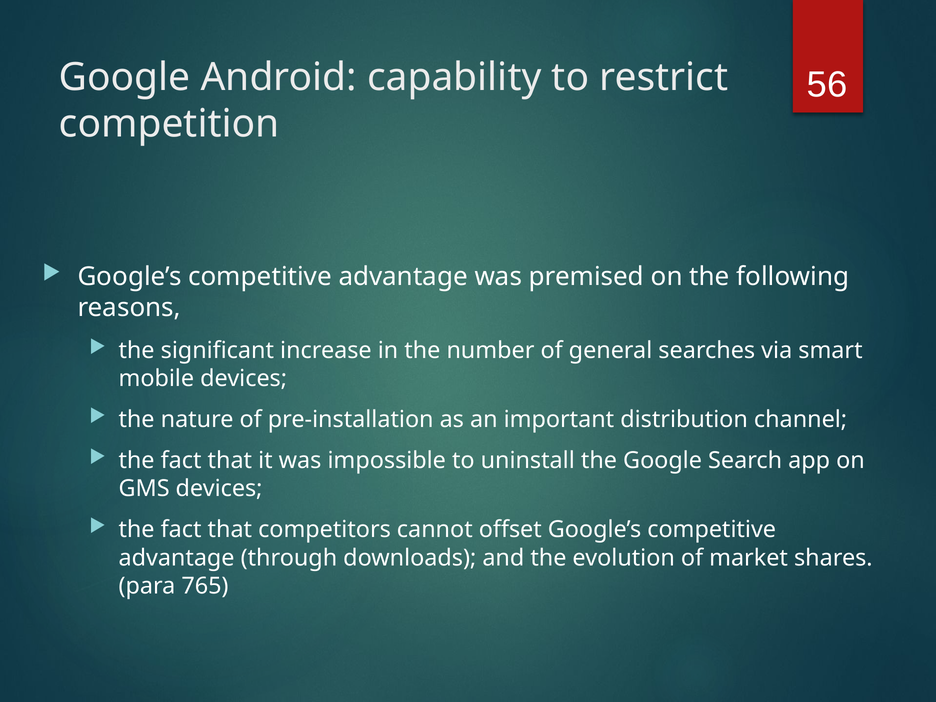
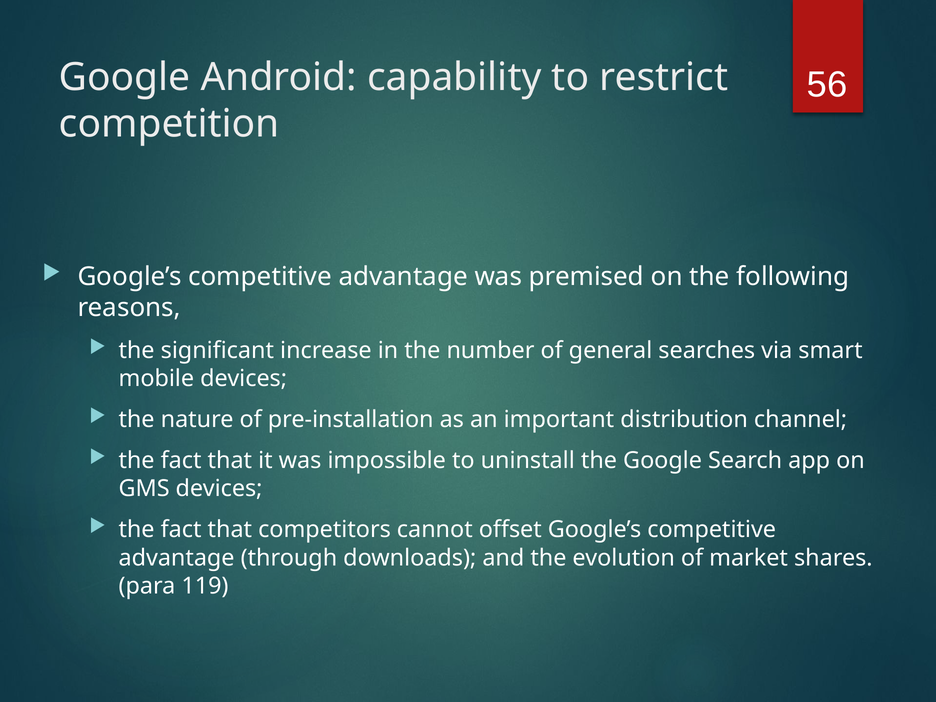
765: 765 -> 119 (205, 586)
